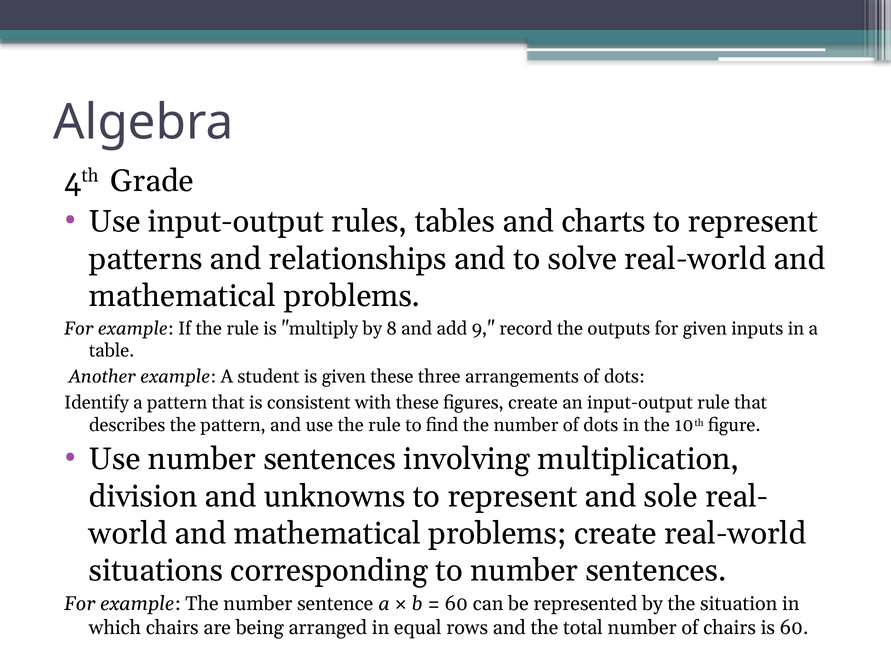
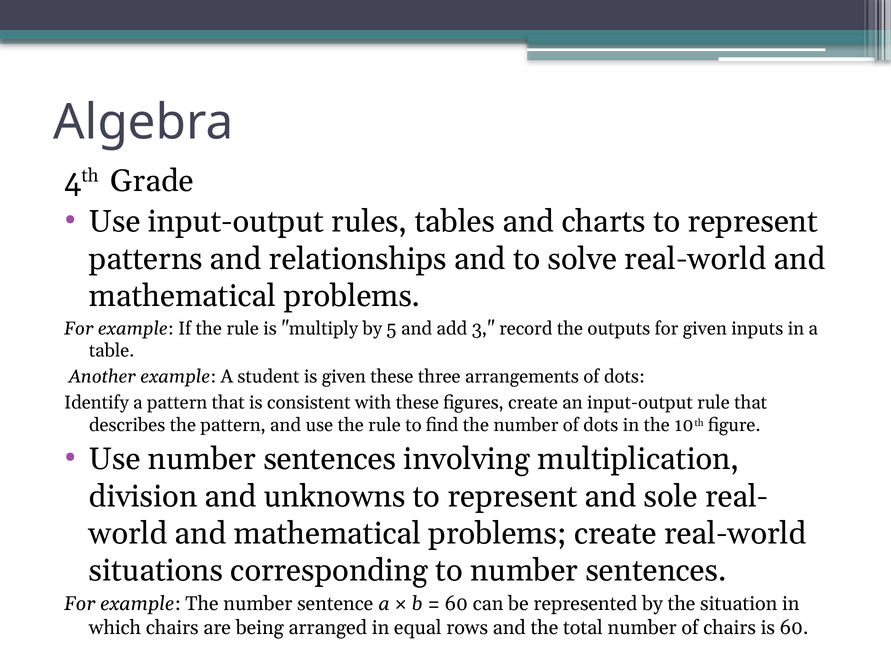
8: 8 -> 5 (391, 329)
9: 9 -> 3 (483, 329)
